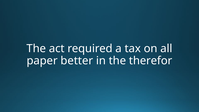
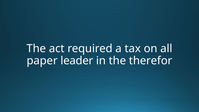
better: better -> leader (77, 61)
